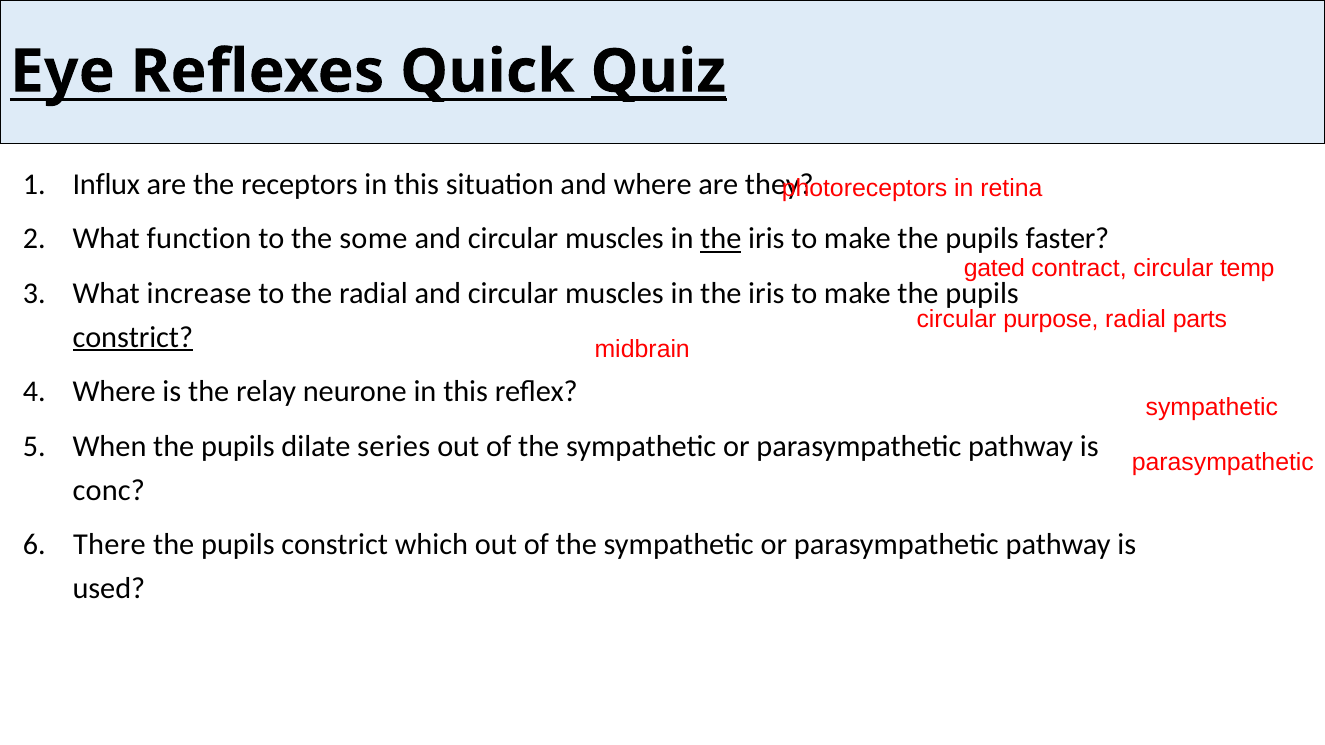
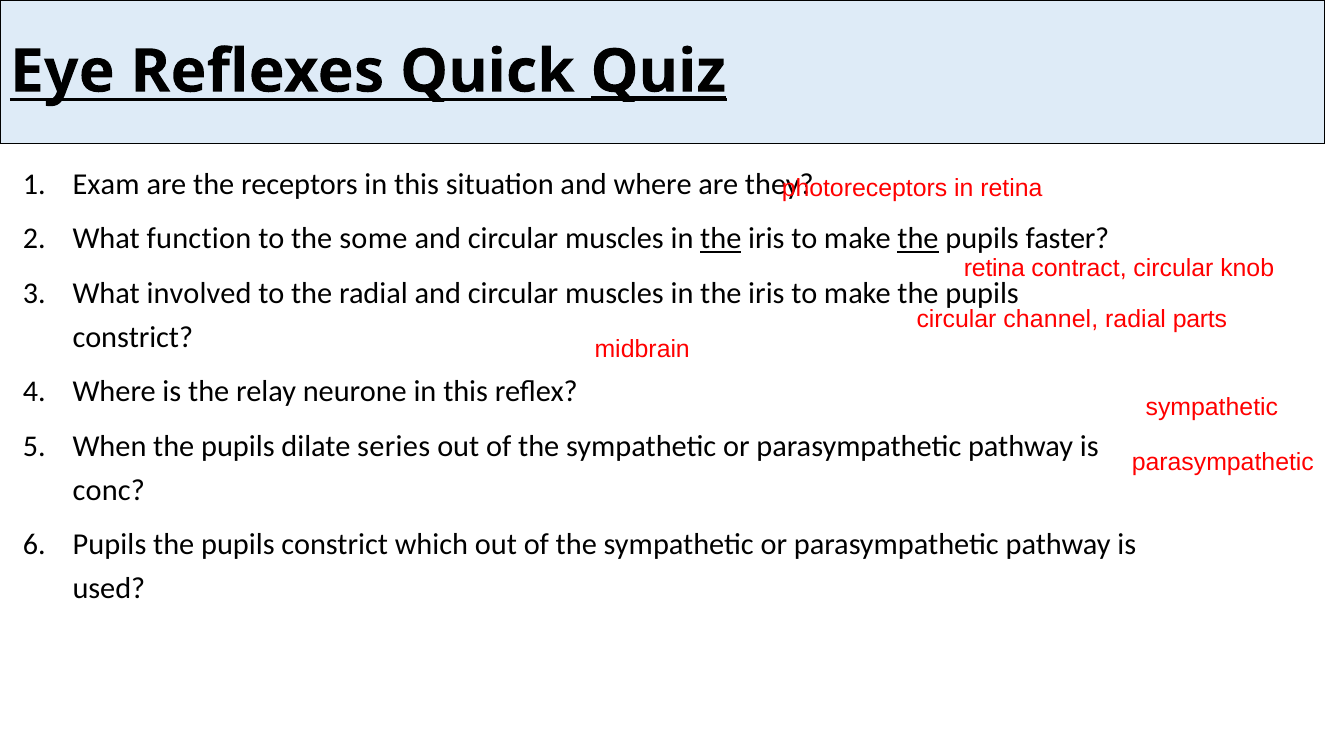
Influx: Influx -> Exam (106, 184)
the underline: none -> present (918, 239)
gated: gated -> retina (994, 269)
temp: temp -> knob (1247, 269)
increase: increase -> involved (199, 294)
purpose: purpose -> channel (1051, 320)
constrict underline: present -> none (133, 337)
There: There -> Pupils (109, 545)
